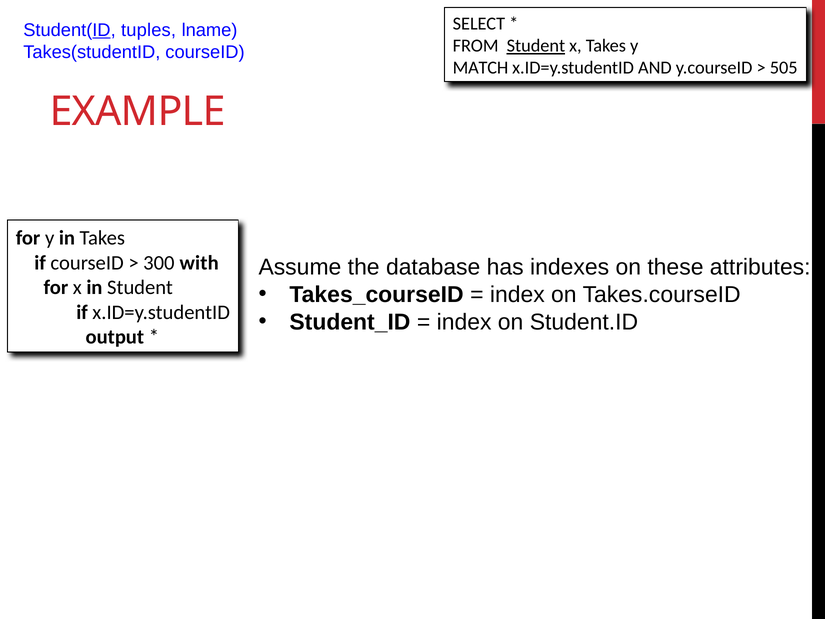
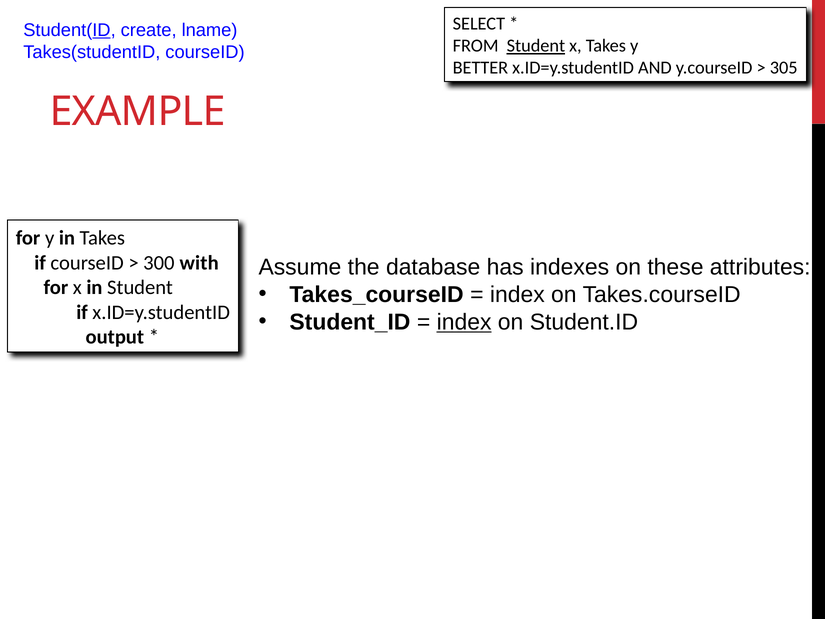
tuples: tuples -> create (149, 30)
MATCH: MATCH -> BETTER (480, 68)
505: 505 -> 305 (784, 68)
index underline: none -> present (464, 322)
